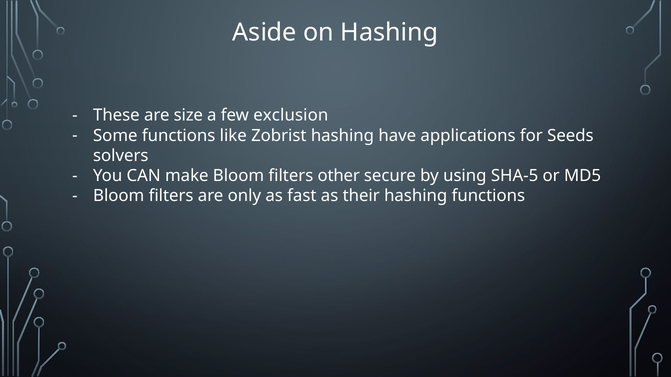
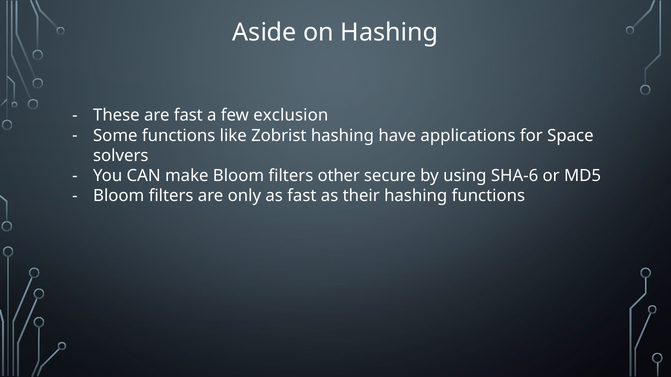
are size: size -> fast (188, 116)
Seeds: Seeds -> Space (570, 136)
SHA-5: SHA-5 -> SHA-6 (515, 176)
